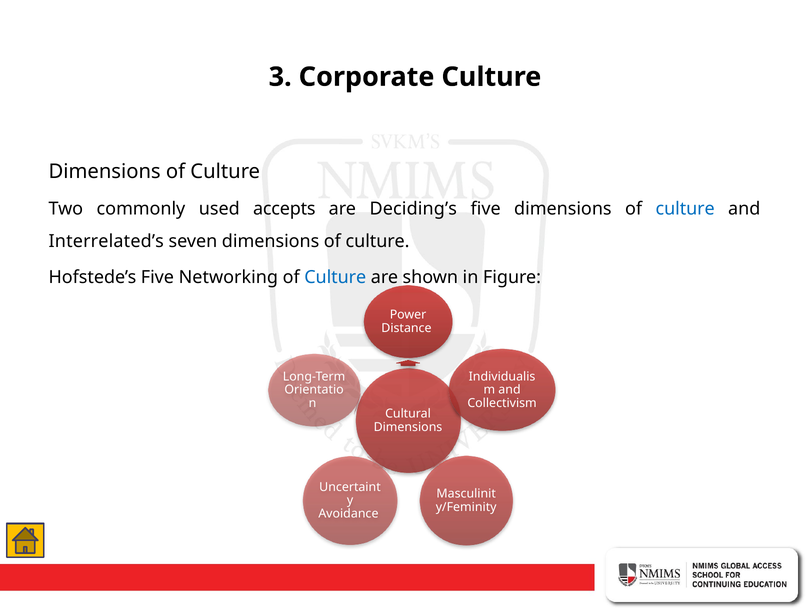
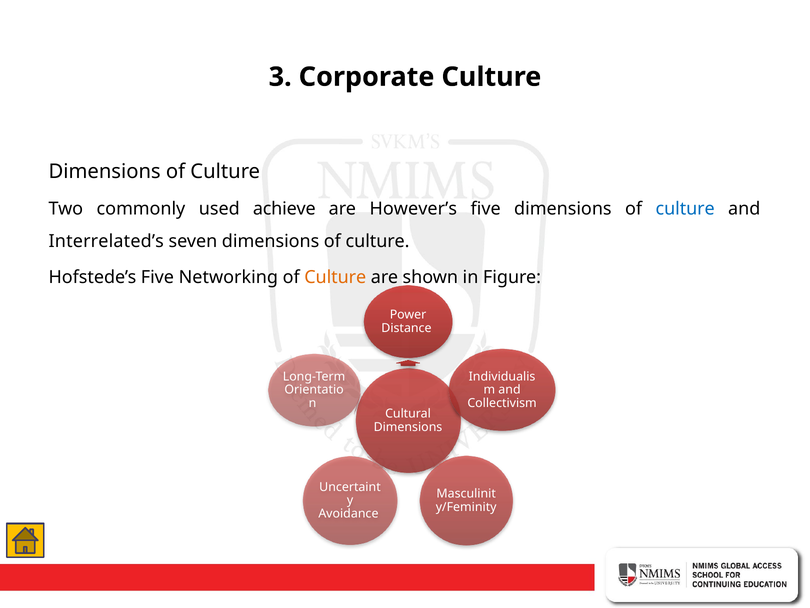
accepts: accepts -> achieve (284, 209)
Deciding’s: Deciding’s -> However’s (413, 209)
Culture colour: blue -> orange (335, 277)
